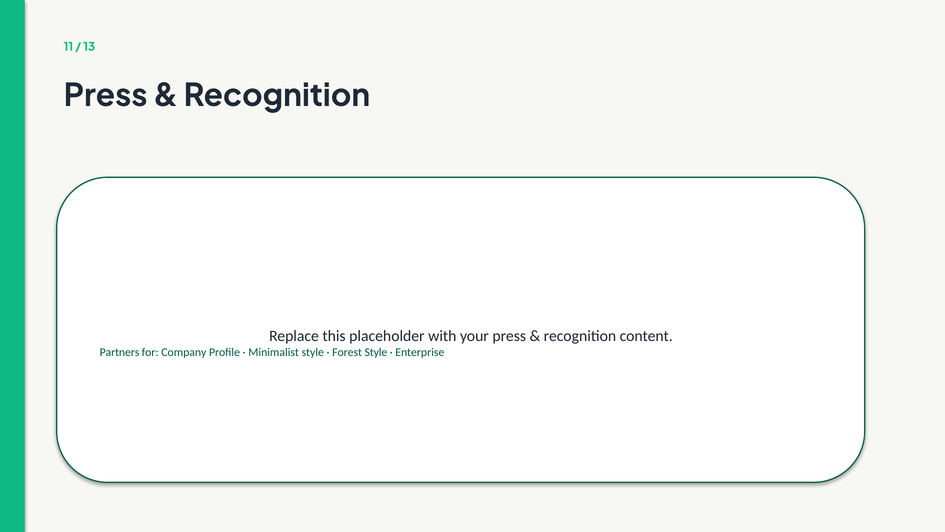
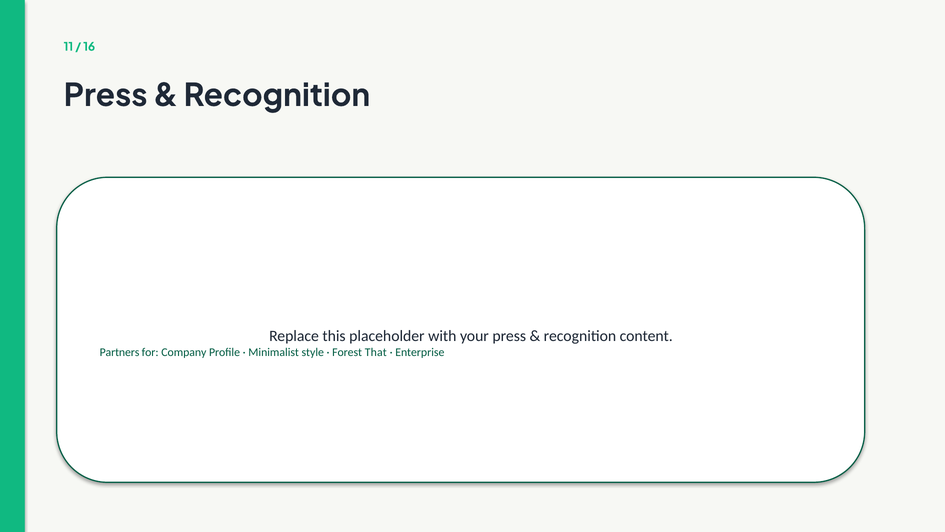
13: 13 -> 16 (89, 47)
Forest Style: Style -> That (376, 352)
